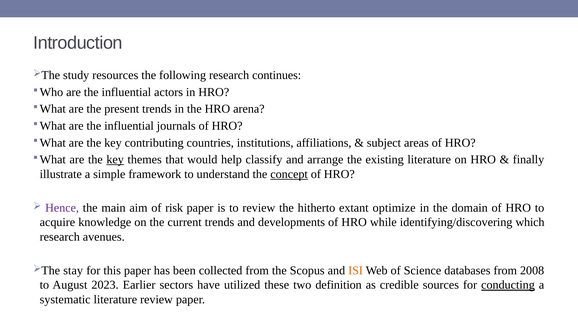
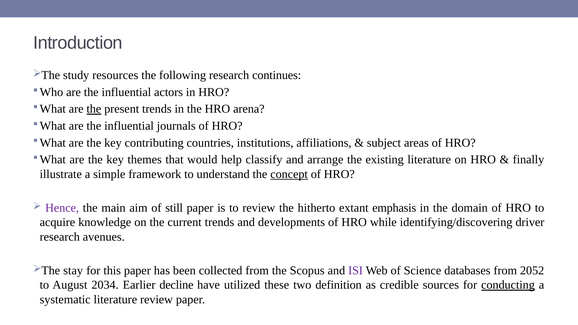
the underline: none -> present (94, 109)
key underline: present -> none (115, 160)
risk: risk -> still (174, 208)
optimize: optimize -> emphasis (394, 208)
which: which -> driver (530, 222)
ISI colour: orange -> purple (356, 271)
2008: 2008 -> 2052 (532, 271)
2023: 2023 -> 2034 (105, 285)
sectors: sectors -> decline (176, 285)
